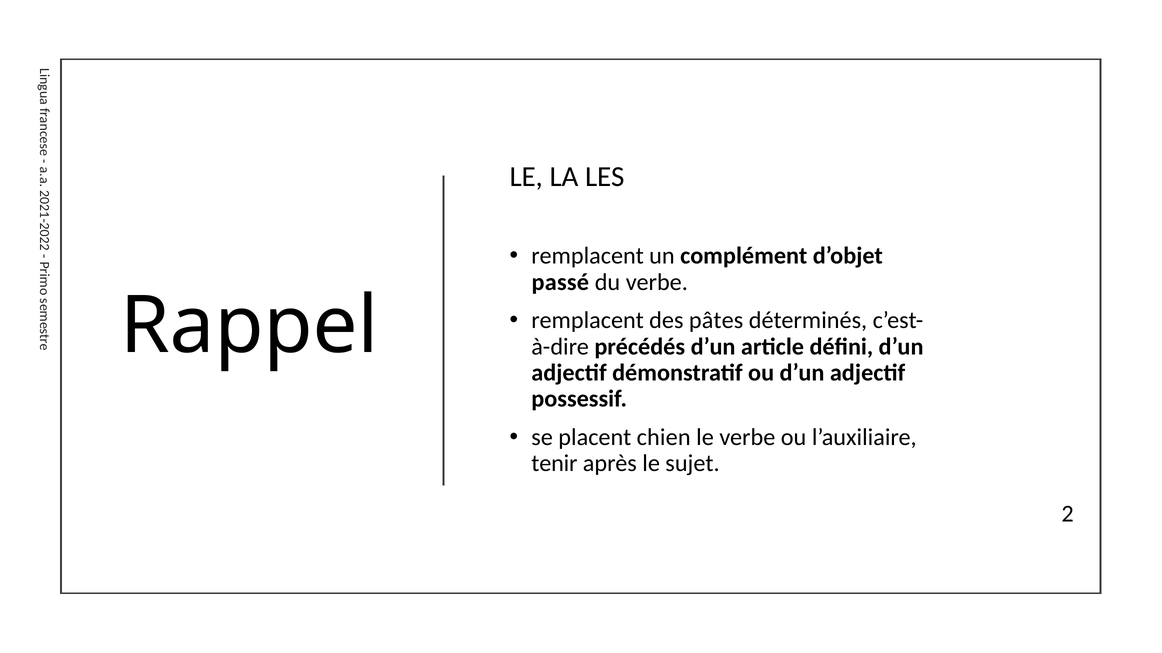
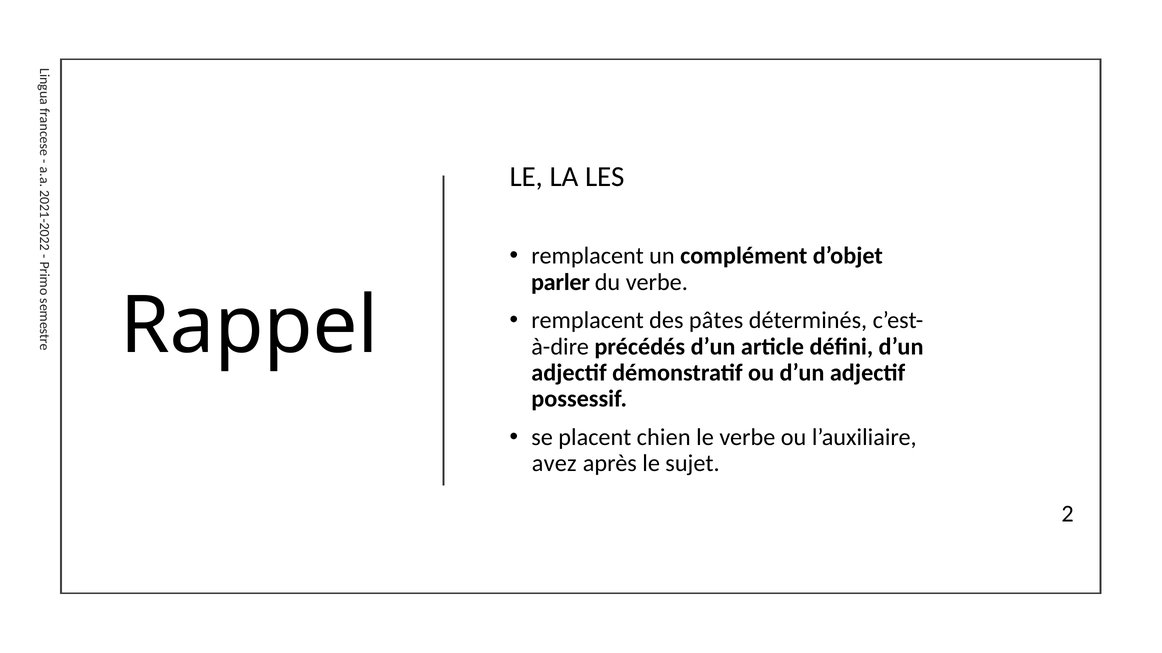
passé: passé -> parler (561, 282)
tenir: tenir -> avez (554, 464)
